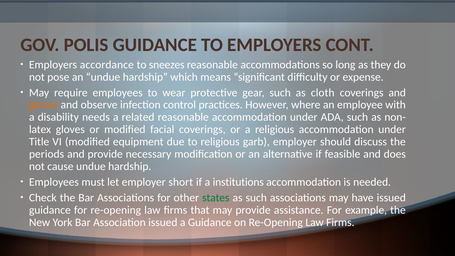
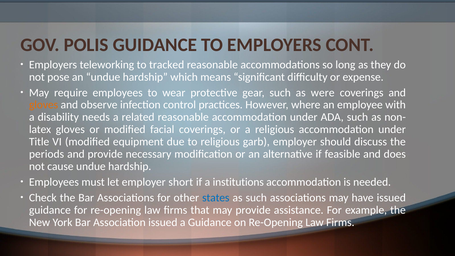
accordance: accordance -> teleworking (107, 65)
sneezes: sneezes -> tracked (167, 65)
cloth: cloth -> were (323, 93)
states colour: green -> blue (216, 198)
